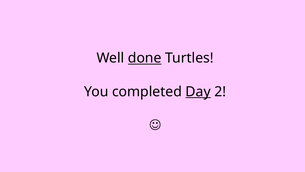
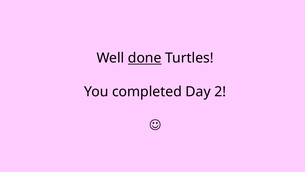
Day underline: present -> none (198, 91)
